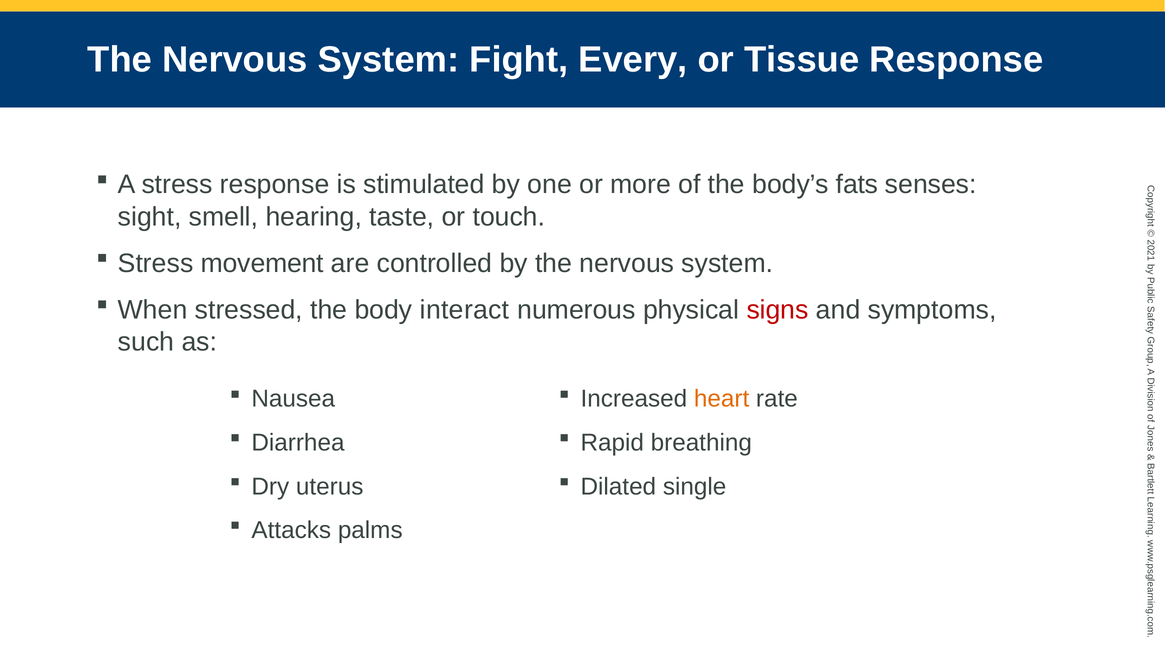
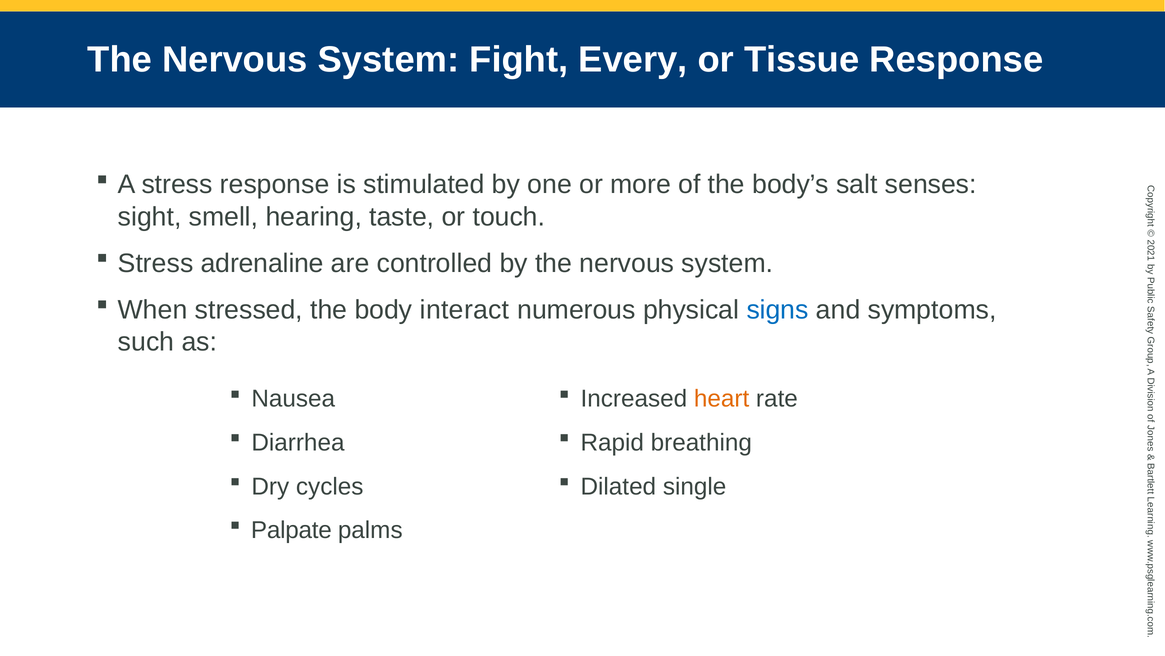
fats: fats -> salt (857, 184)
movement: movement -> adrenaline (262, 263)
signs colour: red -> blue (778, 310)
uterus: uterus -> cycles (330, 486)
Attacks: Attacks -> Palpate (291, 530)
